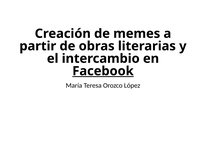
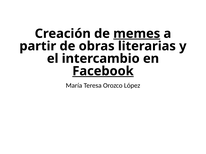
memes underline: none -> present (137, 34)
